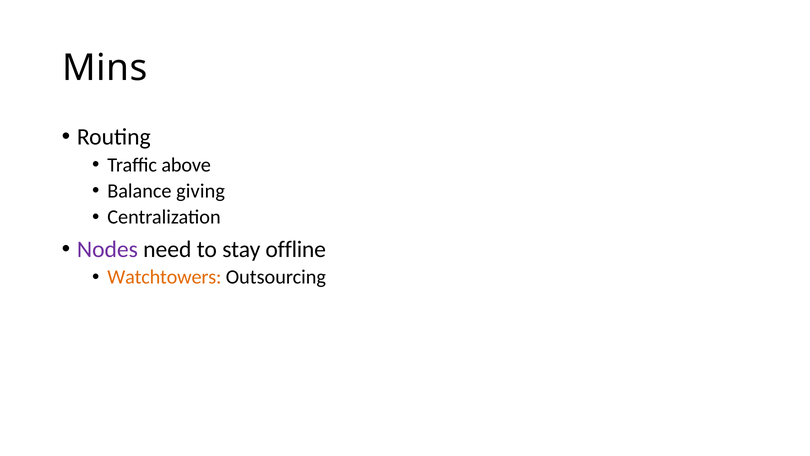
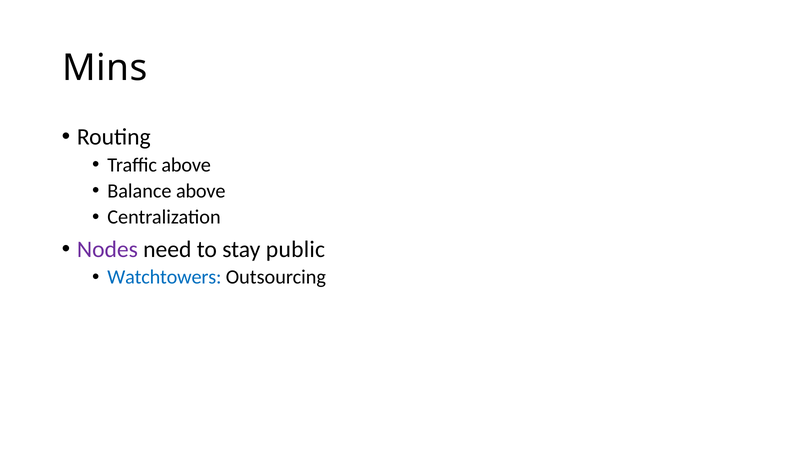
Balance giving: giving -> above (201, 191)
offline: offline -> public (295, 249)
Watchtowers colour: orange -> blue (164, 277)
